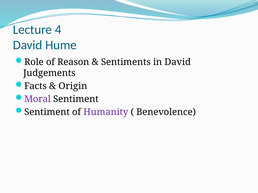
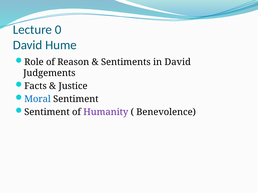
4: 4 -> 0 (58, 30)
Origin: Origin -> Justice (73, 86)
Moral colour: purple -> blue (38, 99)
